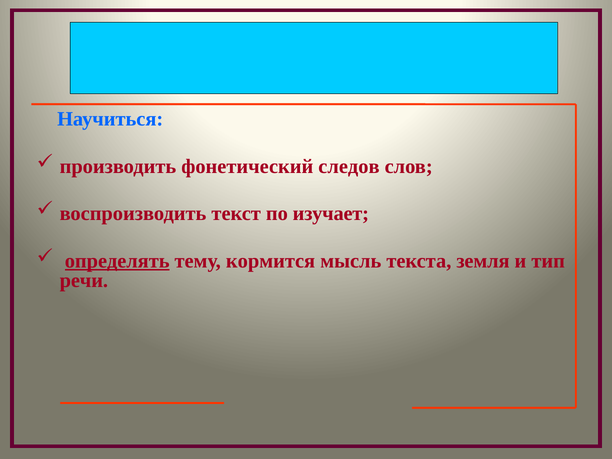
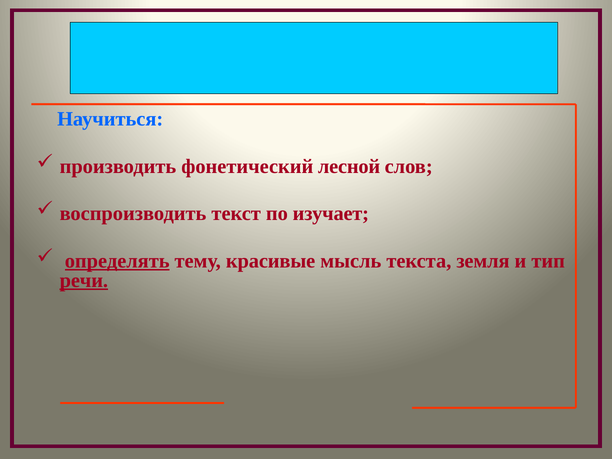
следов: следов -> лесной (349, 166)
кормится: кормится -> красивые (271, 261)
речи underline: none -> present (84, 281)
